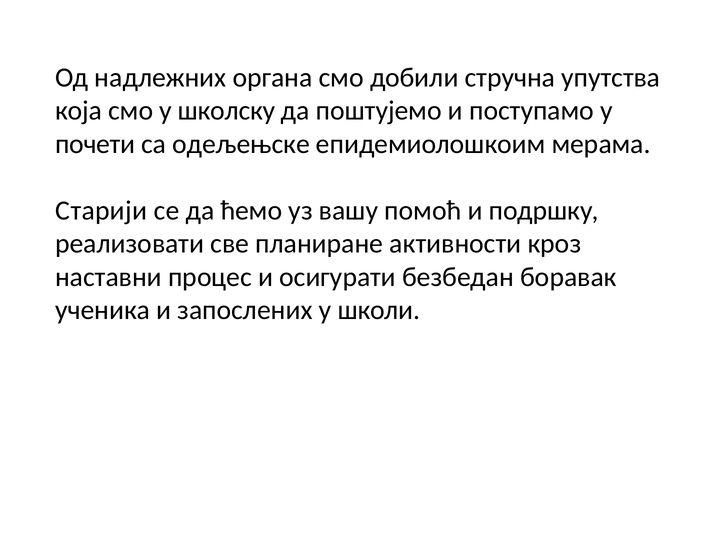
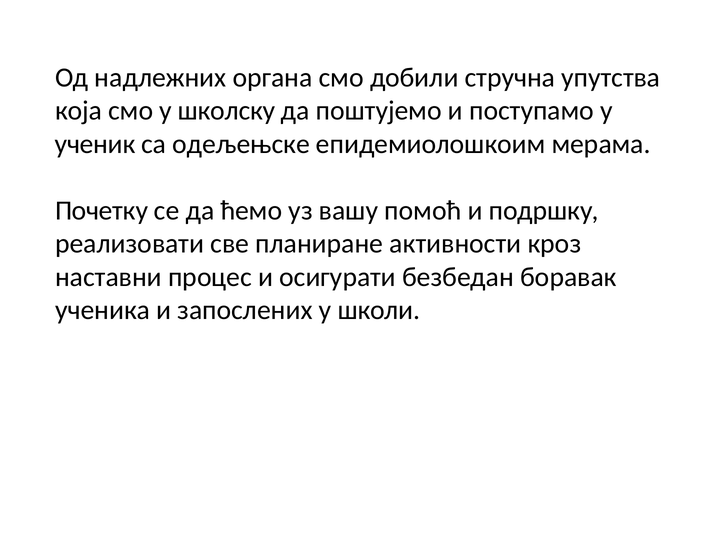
почети: почети -> ученик (95, 144)
Старији: Старији -> Почетку (102, 211)
